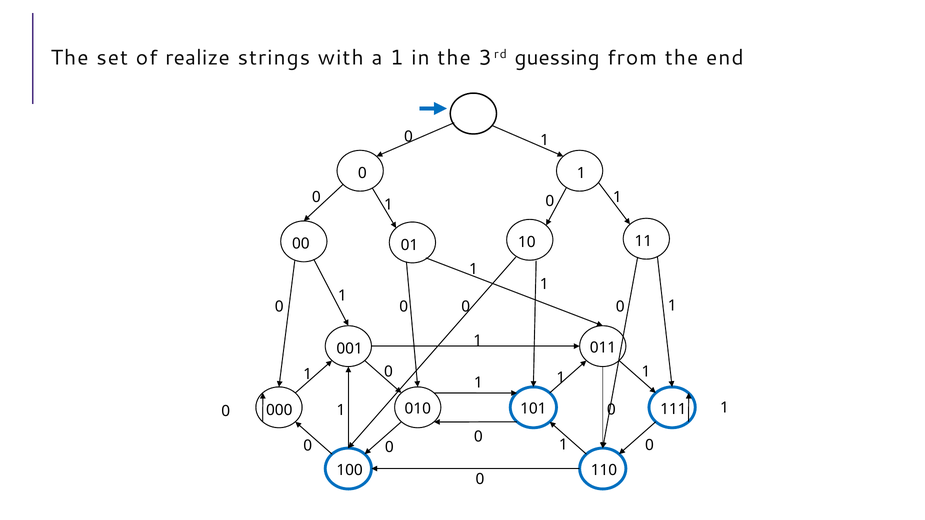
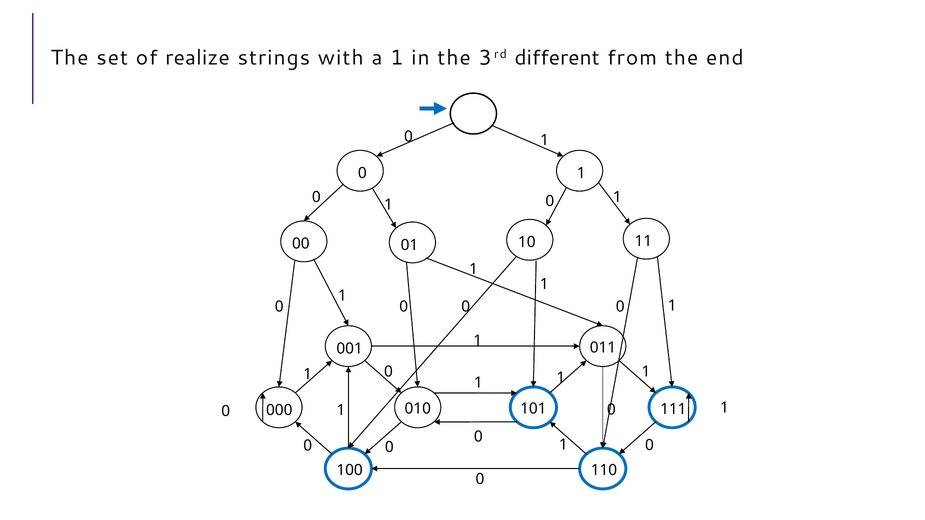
guessing: guessing -> different (557, 58)
